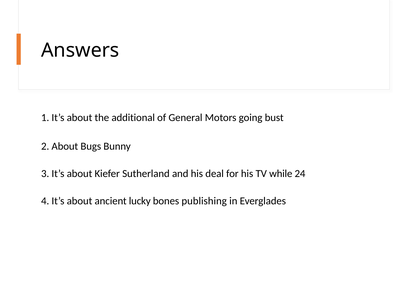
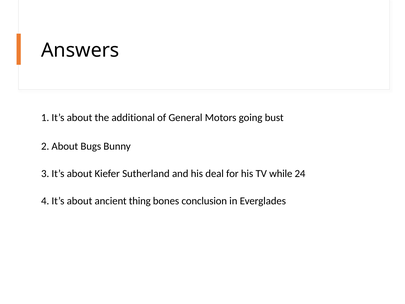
lucky: lucky -> thing (140, 201)
publishing: publishing -> conclusion (204, 201)
